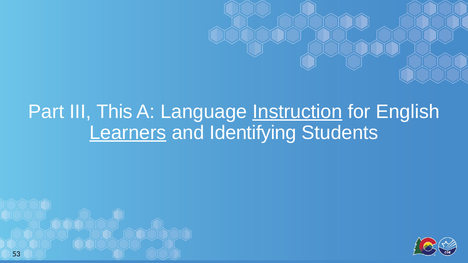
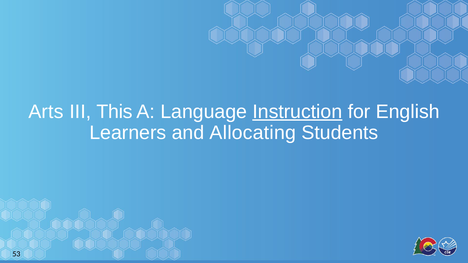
Part: Part -> Arts (46, 112)
Learners underline: present -> none (128, 133)
Identifying: Identifying -> Allocating (253, 133)
